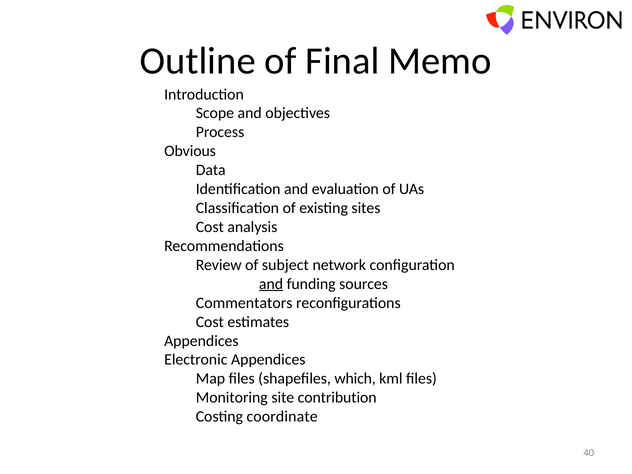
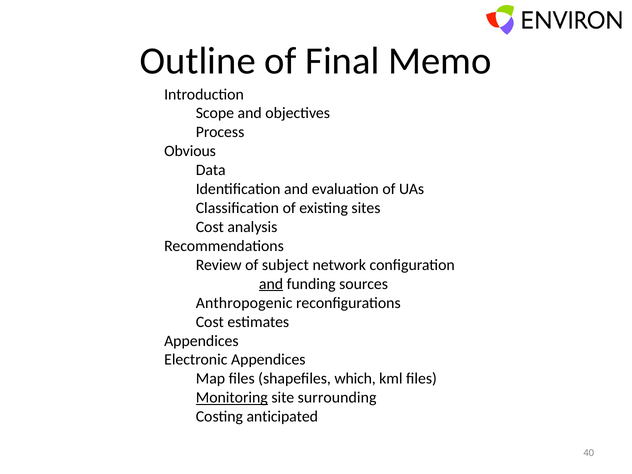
Commentators: Commentators -> Anthropogenic (244, 303)
Monitoring underline: none -> present (232, 398)
contribution: contribution -> surrounding (337, 398)
coordinate: coordinate -> anticipated (282, 417)
